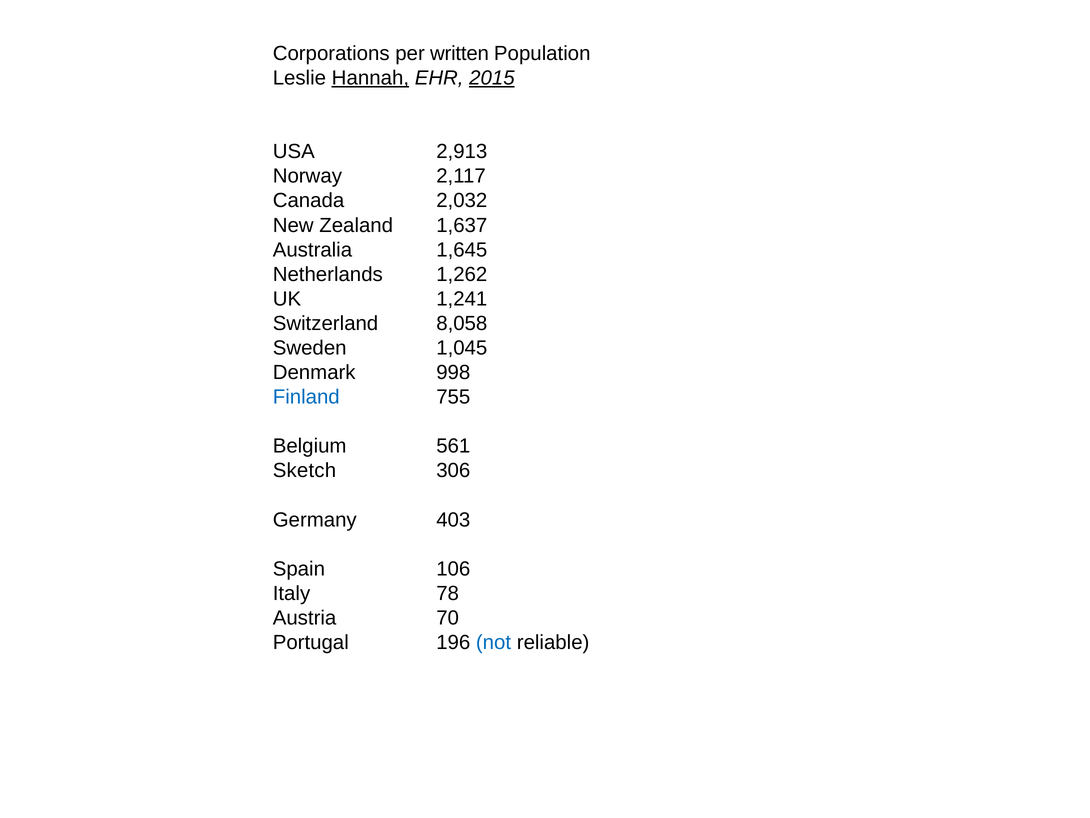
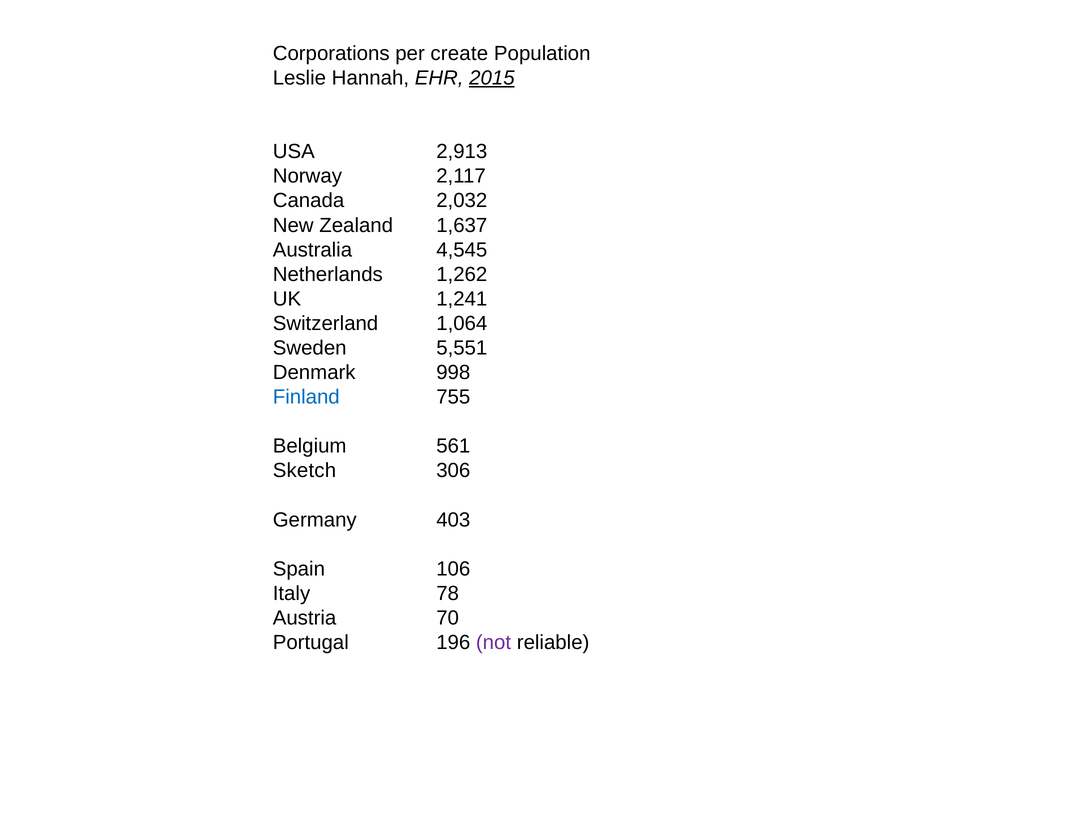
written: written -> create (459, 53)
Hannah underline: present -> none (370, 78)
1,645: 1,645 -> 4,545 (462, 250)
8,058: 8,058 -> 1,064 (462, 323)
1,045: 1,045 -> 5,551 (462, 348)
not colour: blue -> purple (494, 642)
